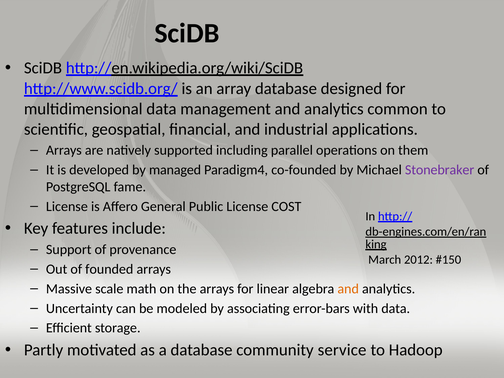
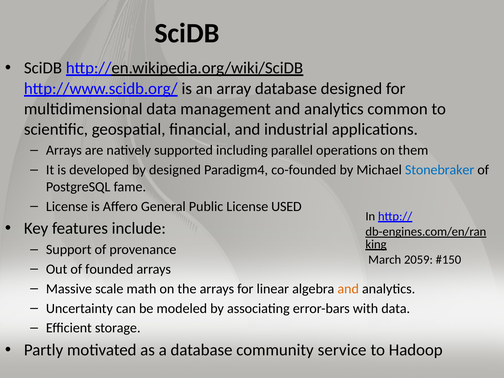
by managed: managed -> designed (175, 170)
Stonebraker colour: purple -> blue (440, 170)
COST: COST -> USED (286, 206)
2012: 2012 -> 2059 (418, 260)
